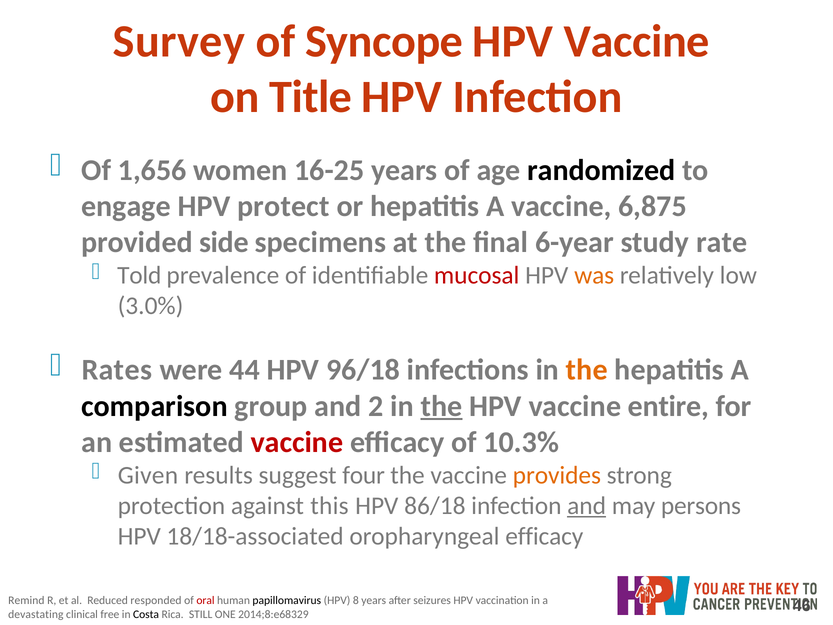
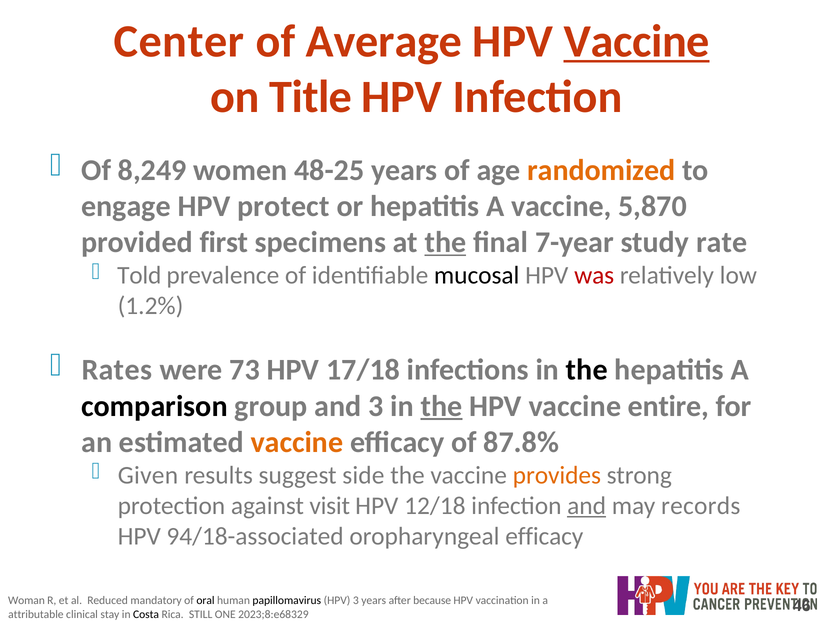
Survey: Survey -> Center (179, 41)
Syncope: Syncope -> Average (384, 41)
Vaccine underline: none -> present (637, 41)
1,656: 1,656 -> 8,249 (152, 170)
16-25: 16-25 -> 48-25 (329, 170)
randomized colour: black -> orange (601, 170)
6,875: 6,875 -> 5,870 (653, 206)
side: side -> first (224, 242)
the underline: none -> present (445, 242)
6-year: 6-year -> 7-year (574, 242)
mucosal colour: red -> black (477, 275)
was colour: orange -> red (594, 275)
3.0%: 3.0% -> 1.2% (151, 306)
44: 44 -> 73 (245, 370)
96/18: 96/18 -> 17/18 (363, 370)
the colour: orange -> black (587, 370)
and 2: 2 -> 3 (376, 406)
vaccine colour: red -> orange (297, 442)
10.3%: 10.3% -> 87.8% (521, 442)
four: four -> side (363, 475)
this: this -> visit (330, 506)
86/18: 86/18 -> 12/18 (435, 506)
persons: persons -> records (701, 506)
18/18-associated: 18/18-associated -> 94/18-associated (255, 536)
Remind: Remind -> Woman (26, 600)
responded: responded -> mandatory (156, 600)
oral colour: red -> black (205, 600)
HPV 8: 8 -> 3 (356, 600)
seizures: seizures -> because (432, 600)
devastating: devastating -> attributable (36, 614)
free: free -> stay (110, 614)
2014;8:e68329: 2014;8:e68329 -> 2023;8:e68329 (273, 614)
